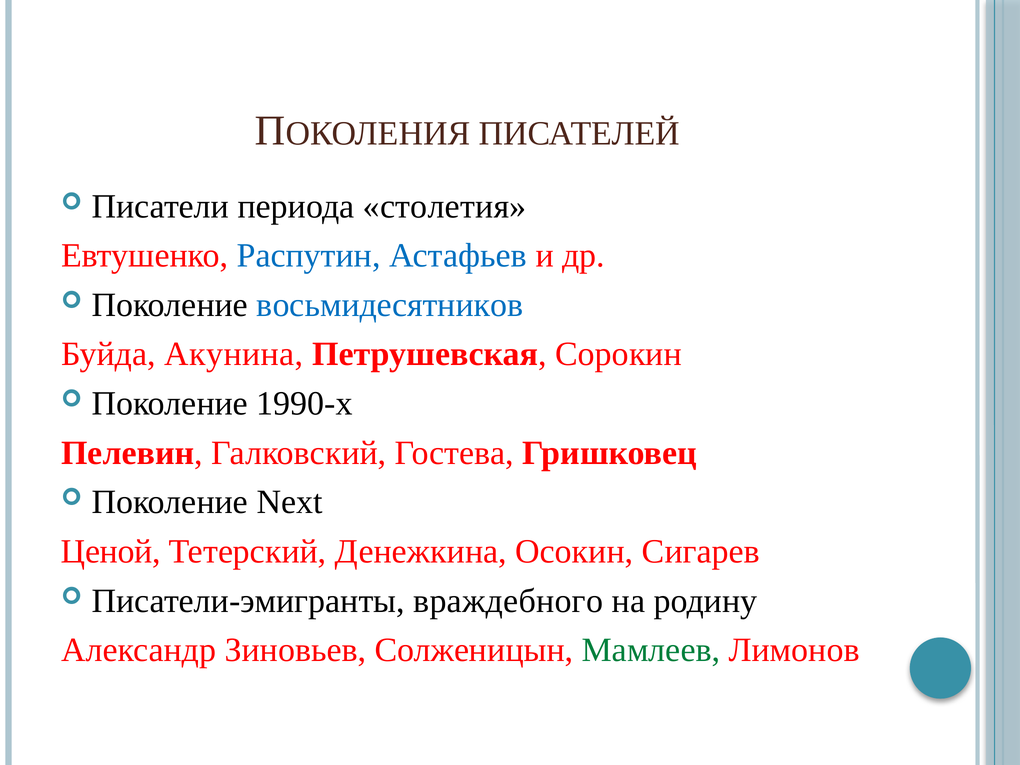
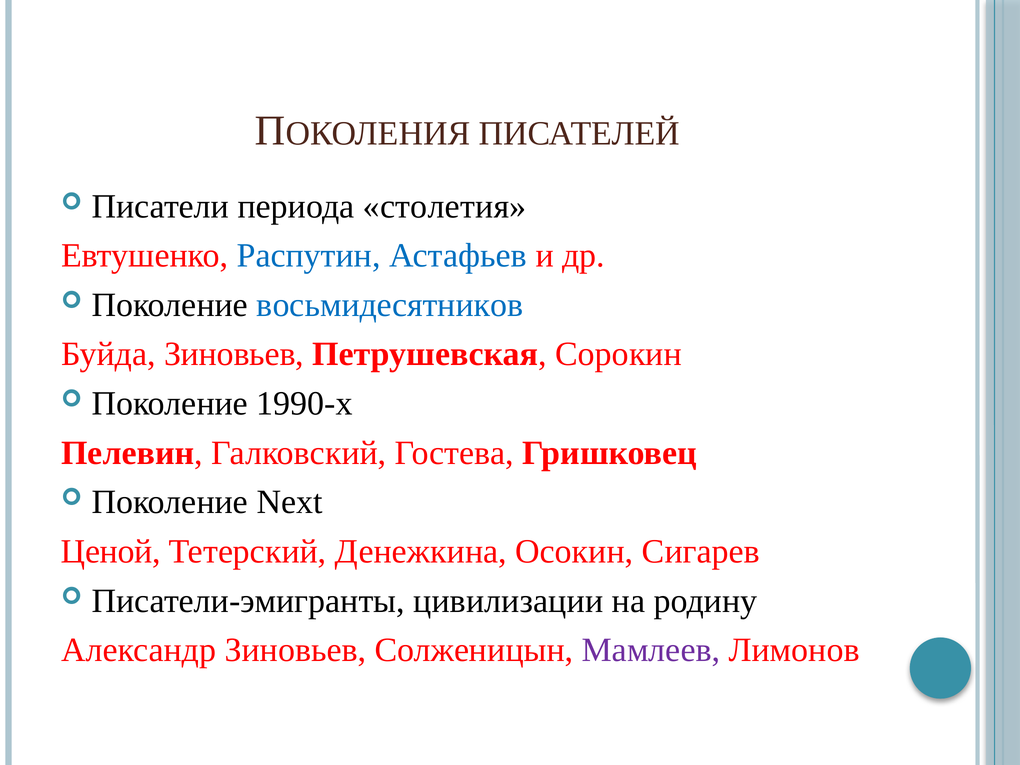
Буйда Акунина: Акунина -> Зиновьев (234, 354)
враждебного: враждебного -> цивилизации (508, 601)
Мамлеев colour: green -> purple (651, 650)
